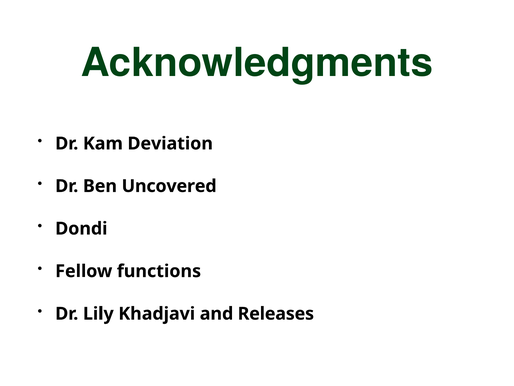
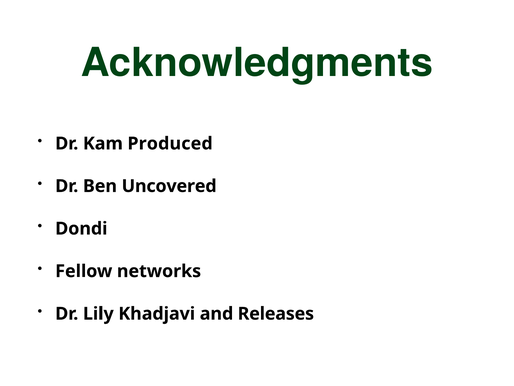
Deviation: Deviation -> Produced (170, 143)
functions: functions -> networks (159, 271)
